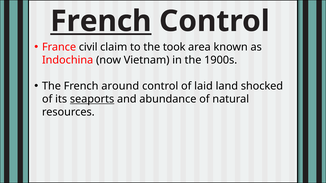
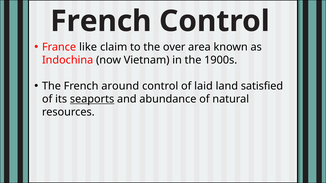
French underline: present -> none (101, 21)
civil: civil -> like (88, 47)
took: took -> over (174, 47)
shocked: shocked -> satisfied (262, 86)
